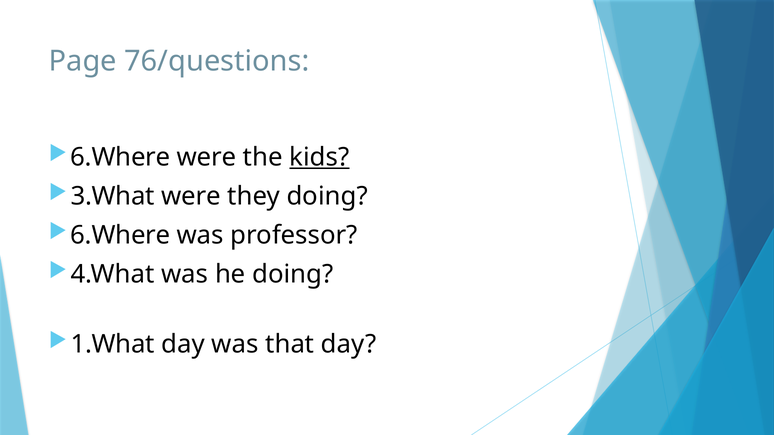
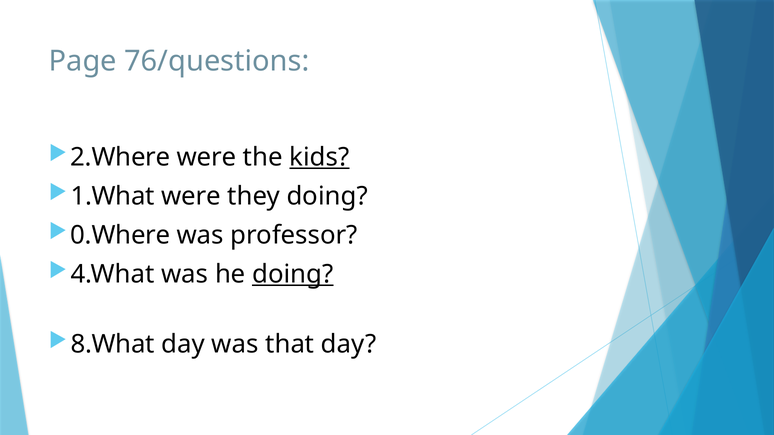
6.Where: 6.Where -> 2.Where (120, 157)
3.What: 3.What -> 1.What (113, 196)
6.Where: 6.Where -> 0.Where (120, 235)
doing underline: none -> present (293, 274)
1.What: 1.What -> 8.What (113, 344)
